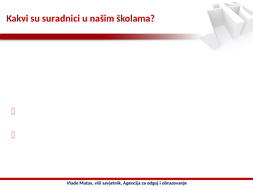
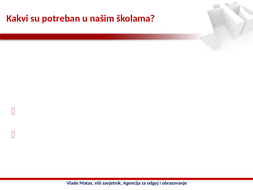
su suradnici: suradnici -> potreban (61, 18)
